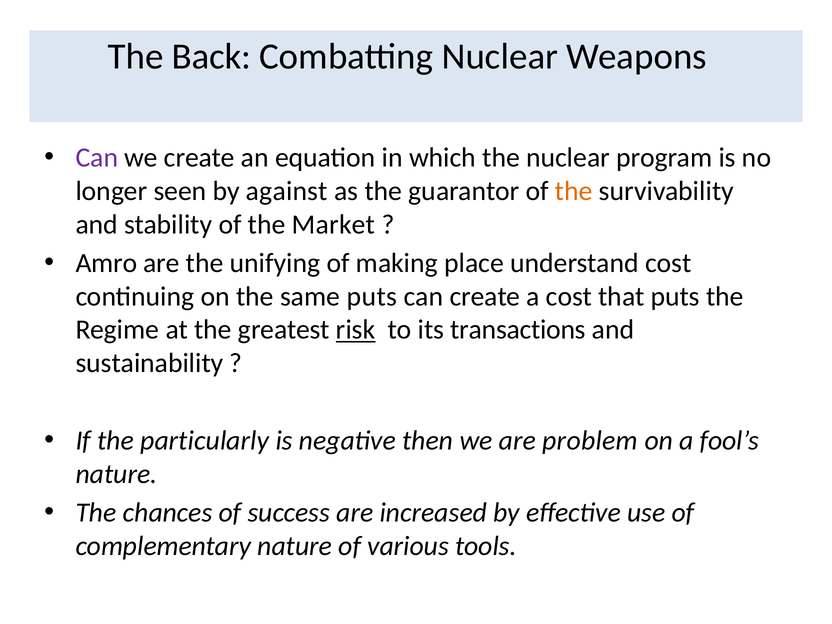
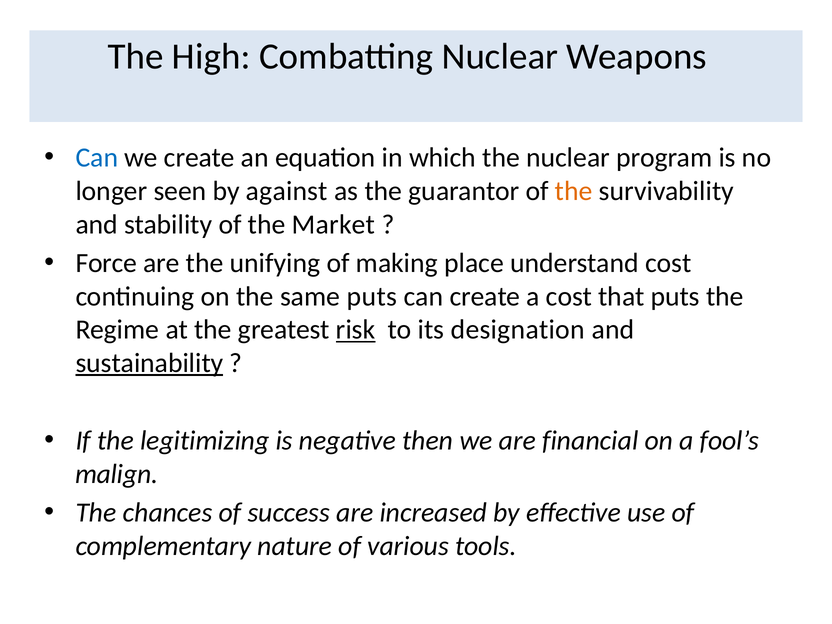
Back: Back -> High (211, 56)
Can colour: purple -> blue (97, 158)
Amro: Amro -> Force (106, 263)
transactions: transactions -> designation (518, 330)
sustainability underline: none -> present (149, 363)
particularly: particularly -> legitimizing (205, 441)
problem: problem -> financial (590, 441)
nature: nature -> malign (117, 474)
